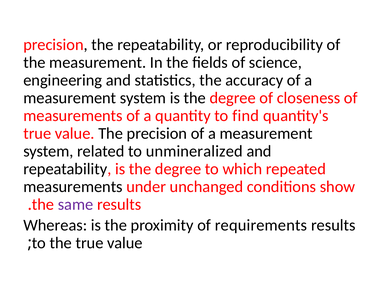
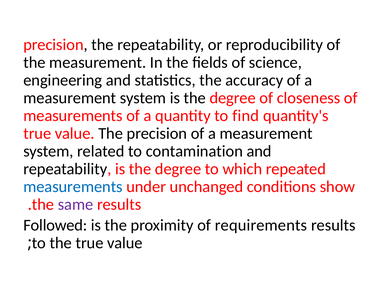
unmineralized: unmineralized -> contamination (194, 151)
measurements colour: black -> blue (73, 187)
Whereas: Whereas -> Followed (55, 225)
